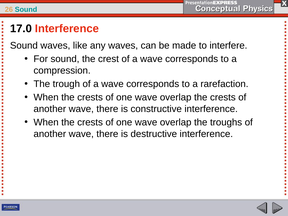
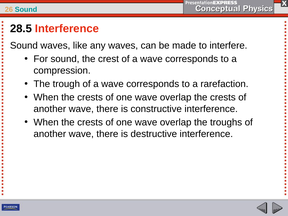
17.0: 17.0 -> 28.5 (21, 29)
